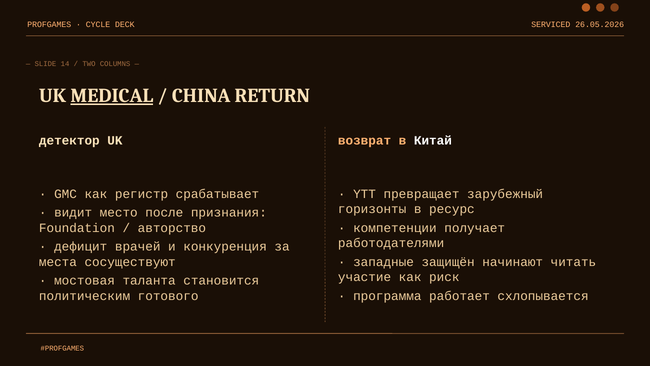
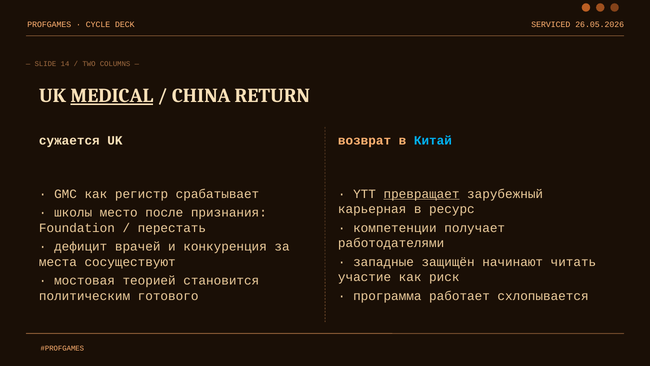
детектор: детектор -> сужается (69, 141)
Китай colour: white -> light blue (433, 141)
превращает underline: none -> present (422, 194)
горизонты: горизонты -> карьерная (372, 209)
видит: видит -> школы (73, 212)
авторство: авторство -> перестать (172, 228)
таланта: таланта -> теорией (149, 280)
